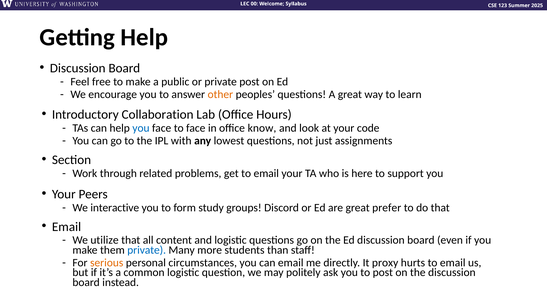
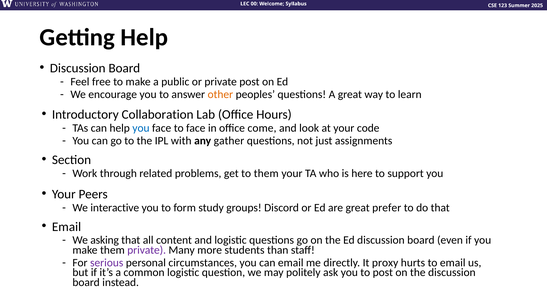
know: know -> come (262, 128)
lowest: lowest -> gather (229, 141)
get to email: email -> them (266, 174)
utilize: utilize -> asking (105, 241)
private colour: blue -> purple (147, 251)
serious colour: orange -> purple (107, 263)
